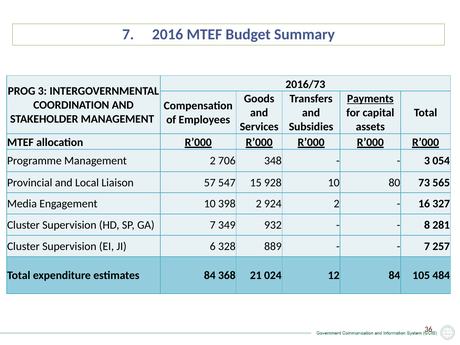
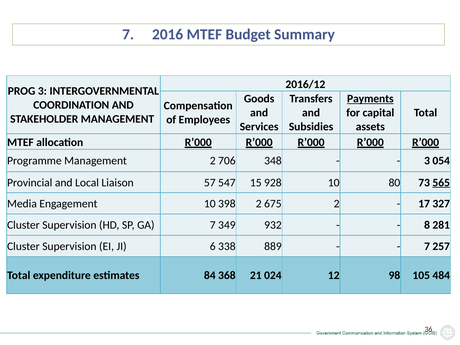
2016/73: 2016/73 -> 2016/12 (305, 84)
565 underline: none -> present (441, 183)
924: 924 -> 675 (273, 204)
16: 16 -> 17 (424, 204)
328: 328 -> 338 (227, 246)
12 84: 84 -> 98 (394, 275)
